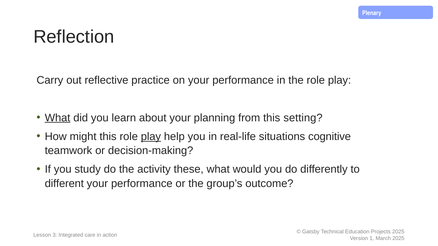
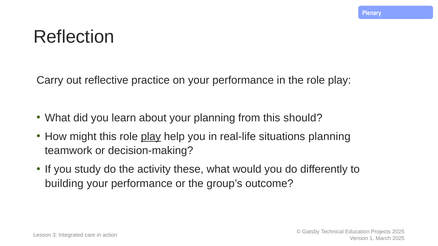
What underline: present -> none (58, 118)
setting: setting -> should (303, 118)
situations cognitive: cognitive -> planning (329, 137)
different: different -> building (64, 184)
